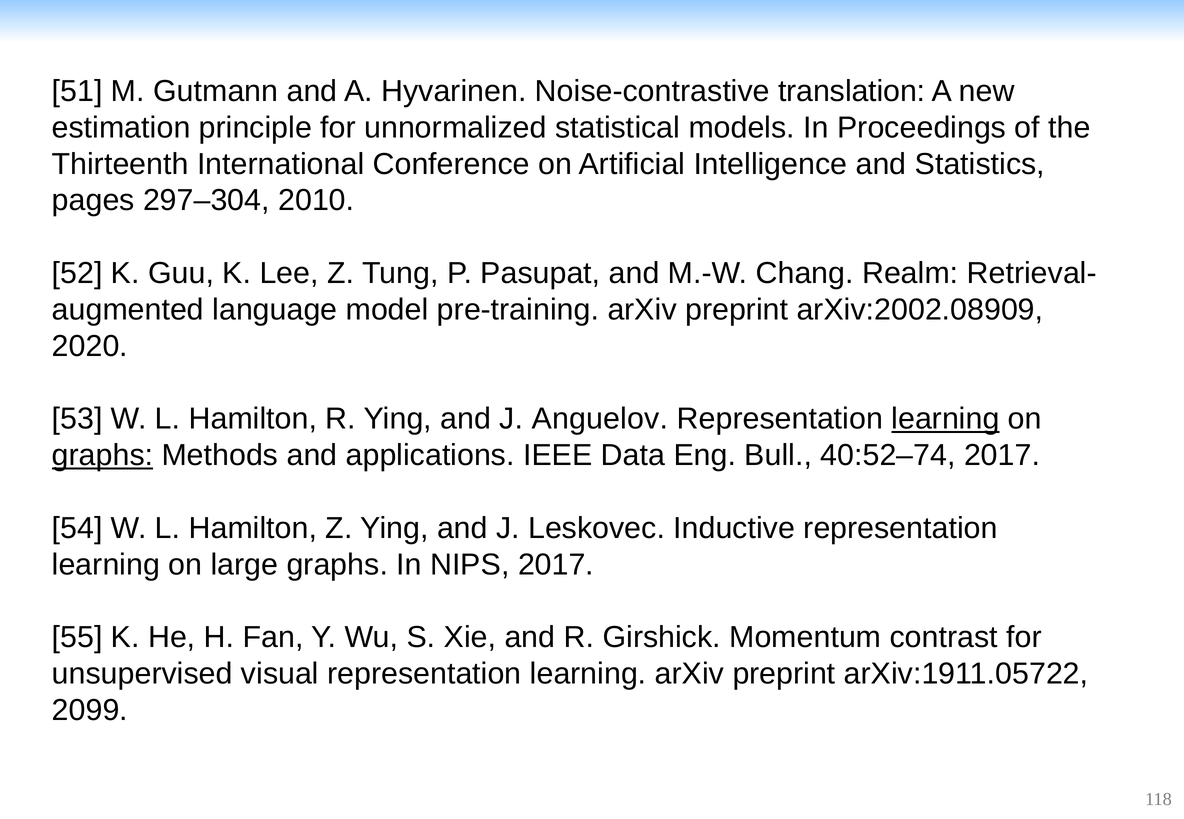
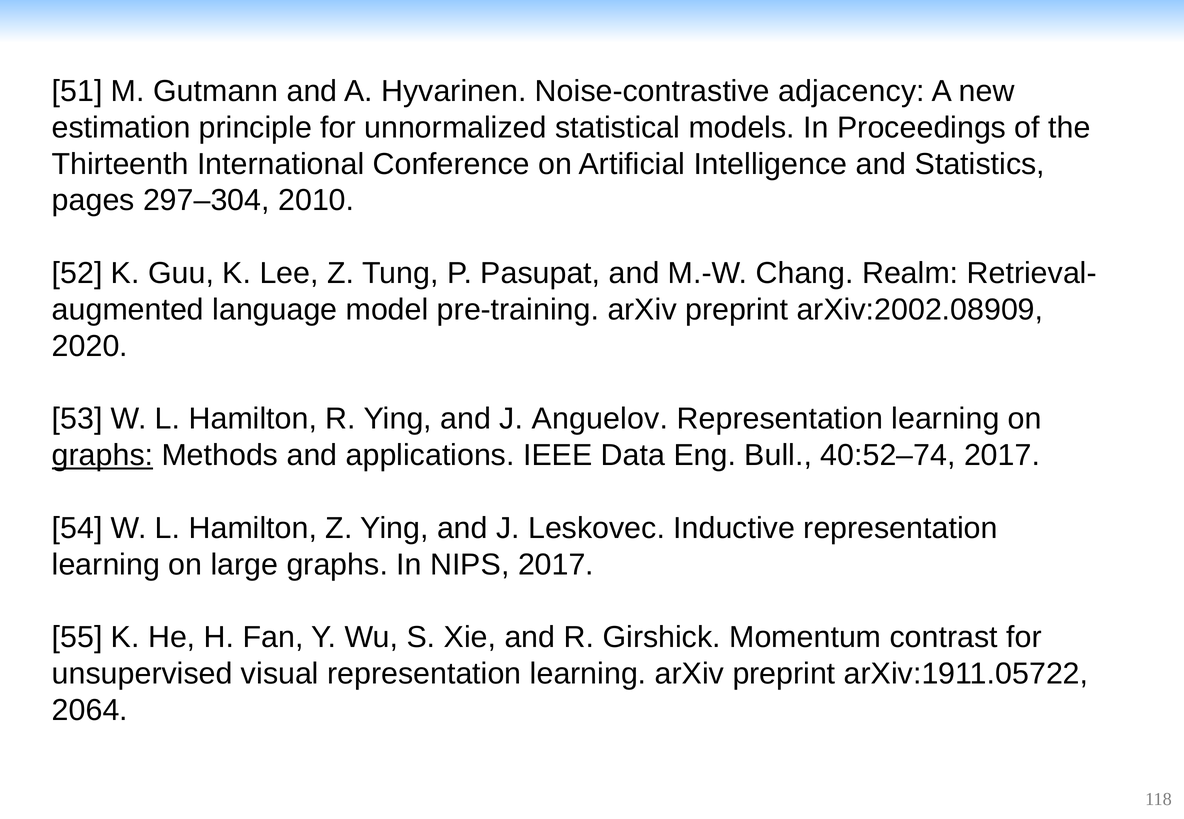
translation: translation -> adjacency (852, 91)
learning underline: present -> none (945, 419)
2099: 2099 -> 2064 (90, 711)
